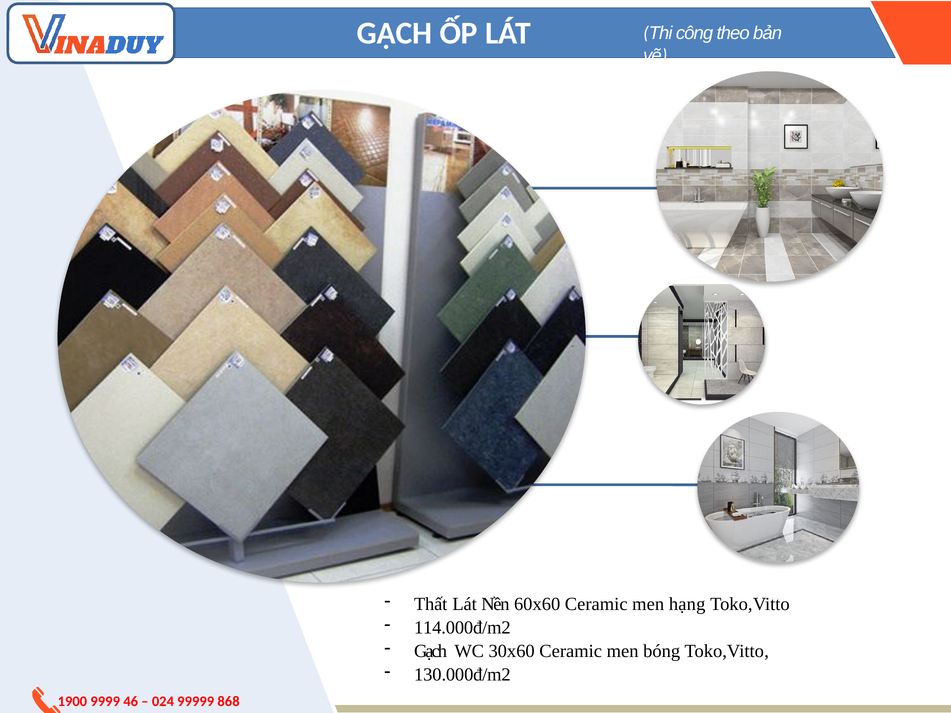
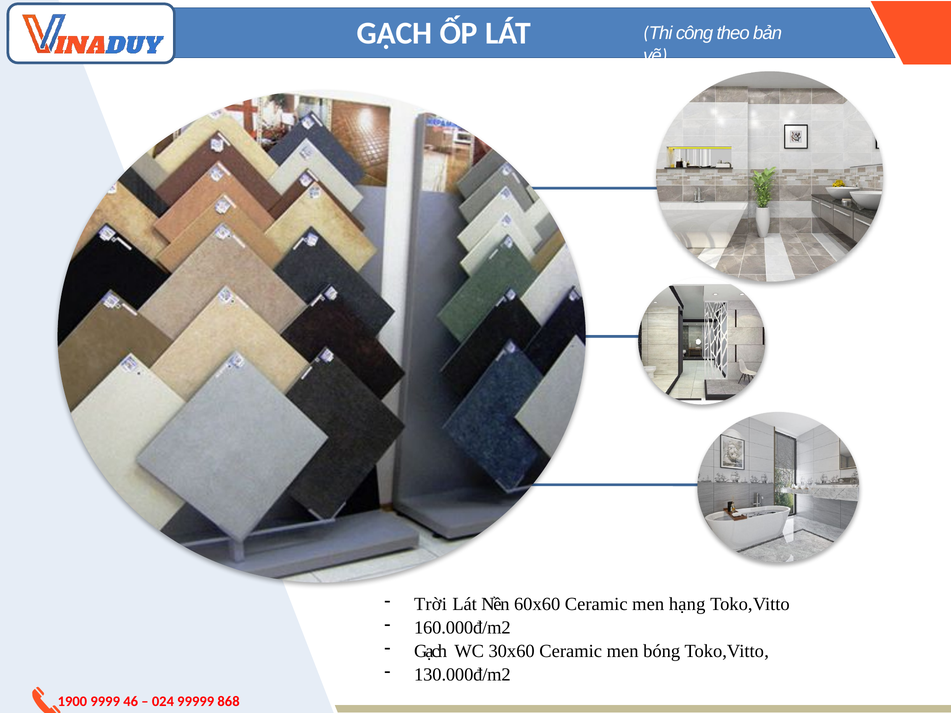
Thất: Thất -> Trời (430, 604)
114.000đ/m2: 114.000đ/m2 -> 160.000đ/m2 (462, 628)
